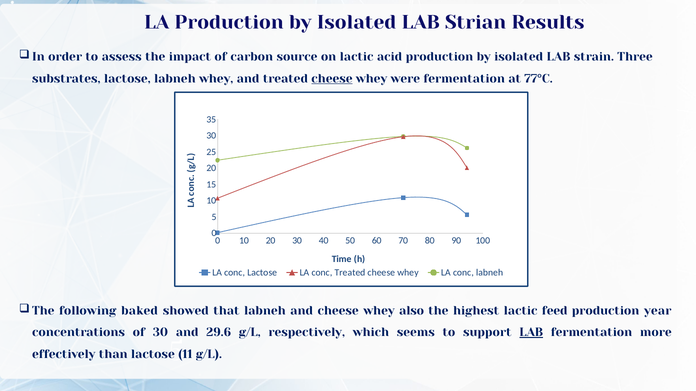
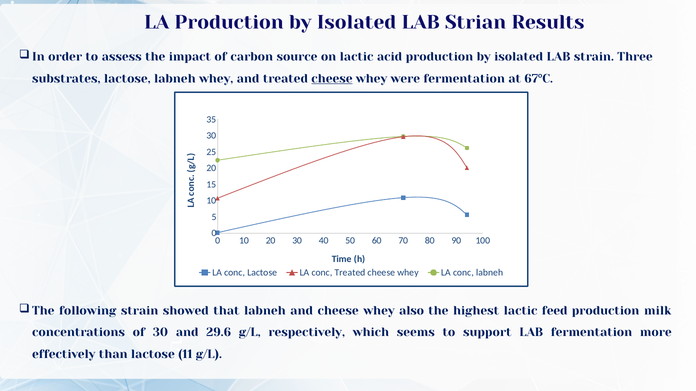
77°C: 77°C -> 67°C (539, 79)
following baked: baked -> strain (140, 311)
year: year -> milk (658, 311)
LAB underline: present -> none (531, 333)
